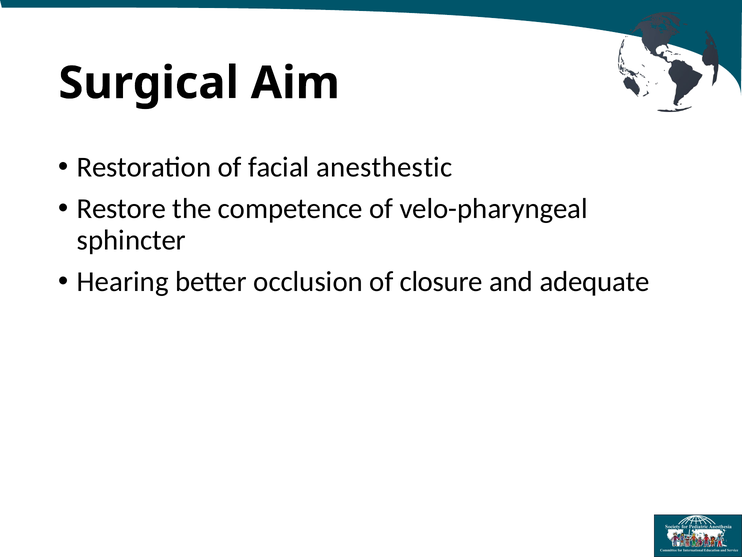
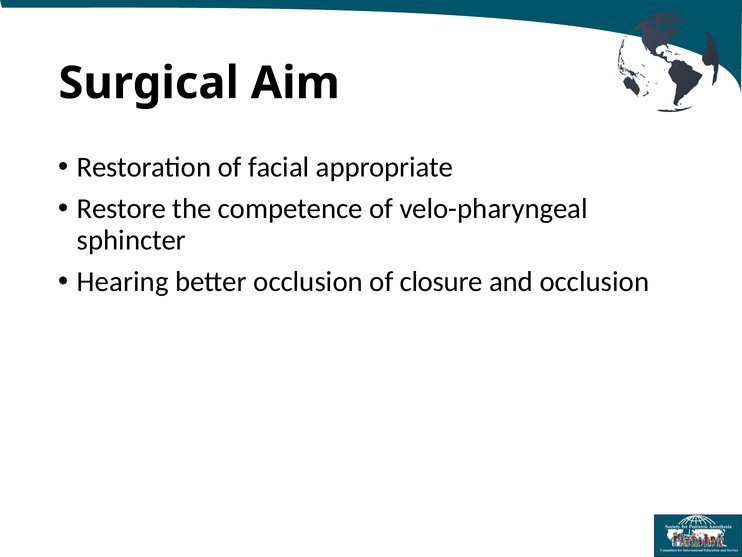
anesthestic: anesthestic -> appropriate (385, 167)
and adequate: adequate -> occlusion (594, 281)
